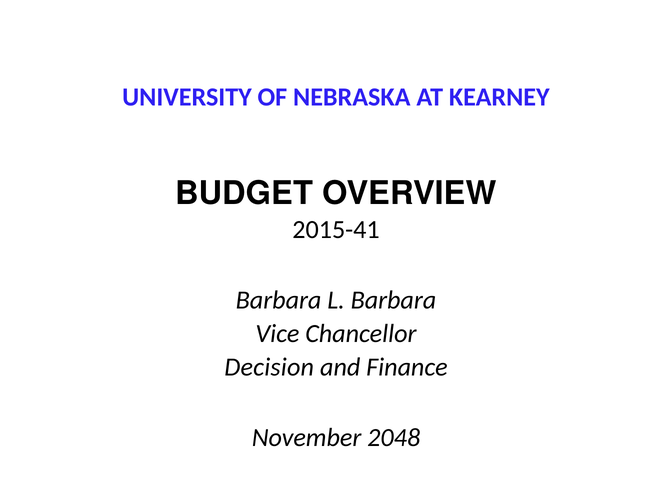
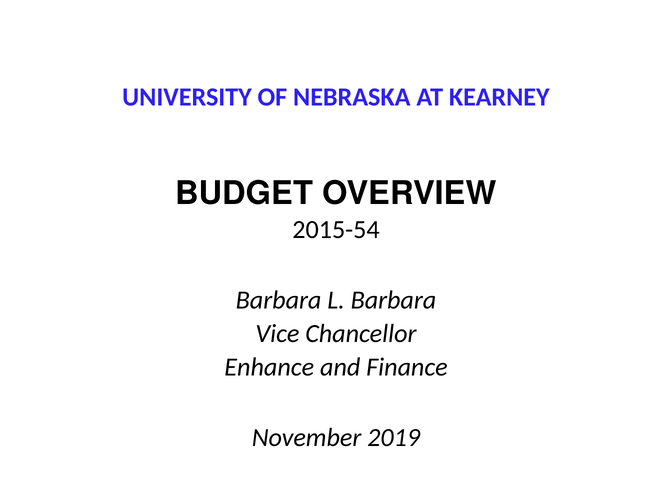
2015-41: 2015-41 -> 2015-54 (336, 230)
Decision: Decision -> Enhance (269, 367)
2048: 2048 -> 2019 (394, 437)
